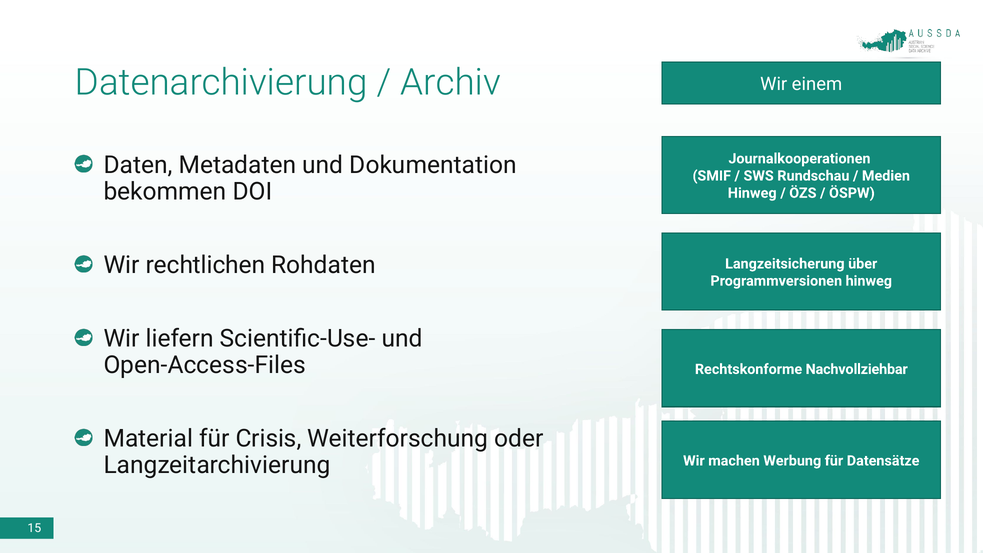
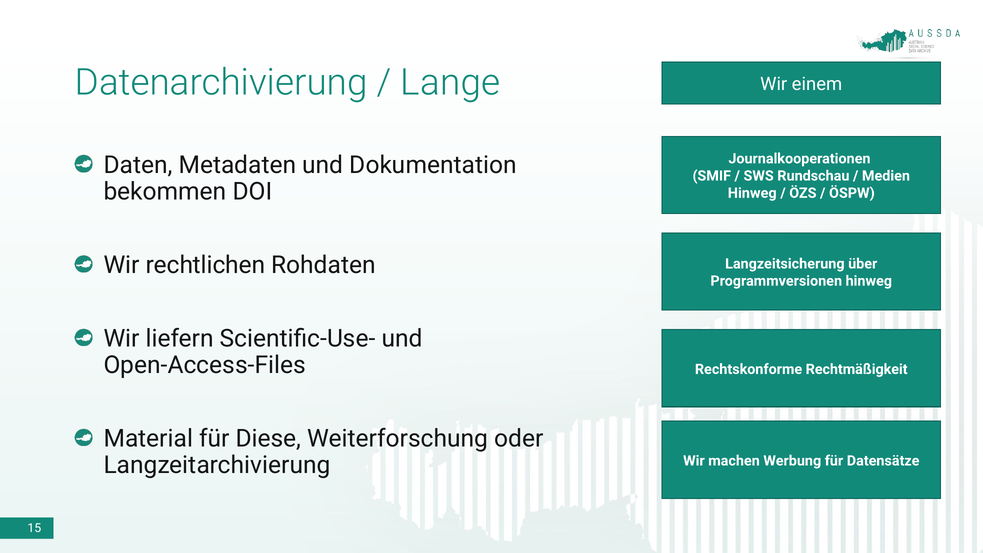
Archiv: Archiv -> Lange (450, 83)
Nachvollziehbar: Nachvollziehbar -> Rechtmäßigkeit (857, 369)
Crisis: Crisis -> Diese (268, 439)
